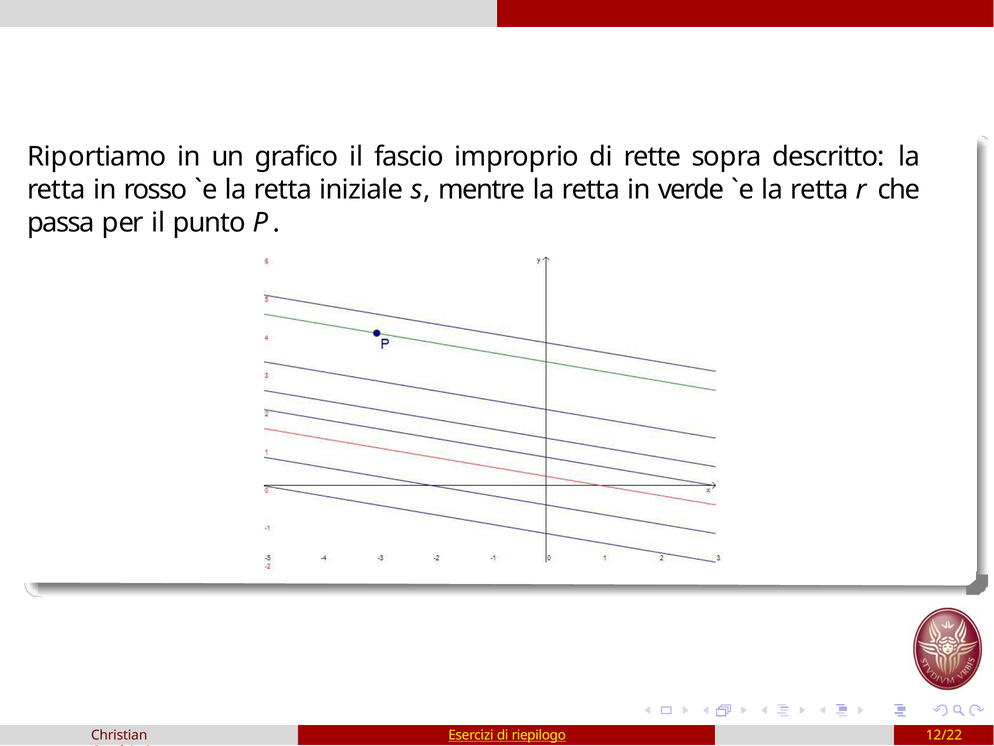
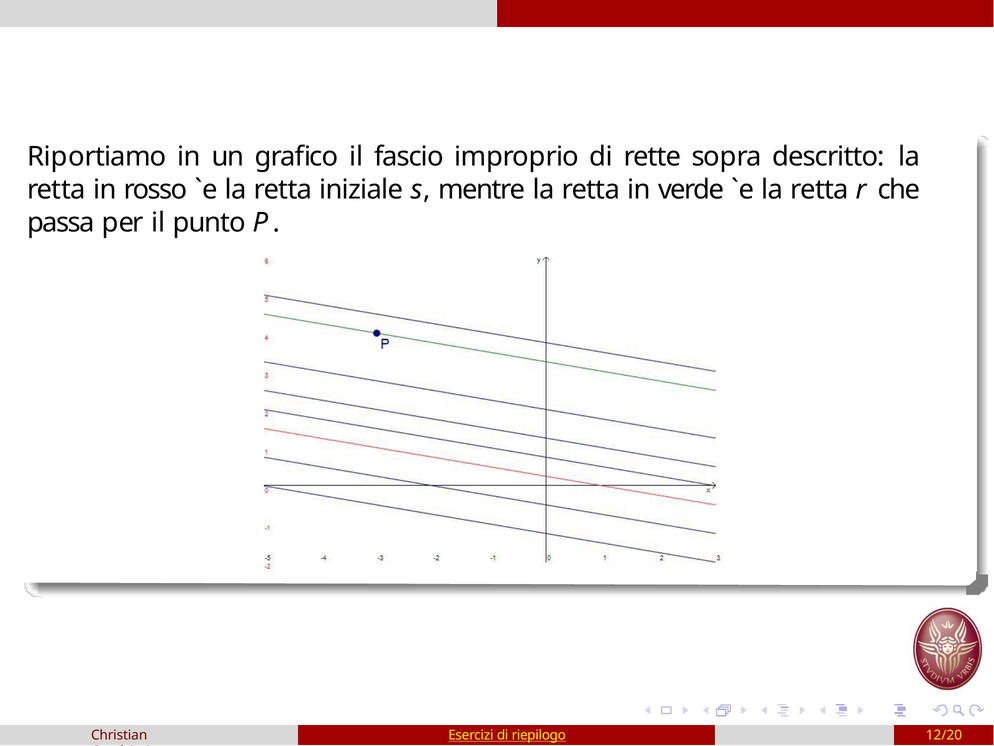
12/22: 12/22 -> 12/20 (944, 735)
